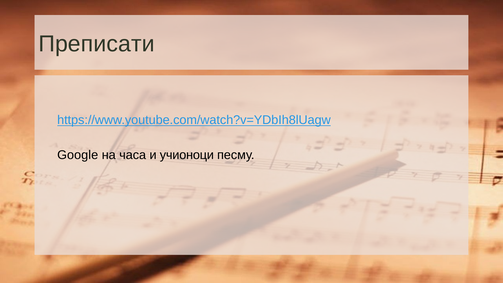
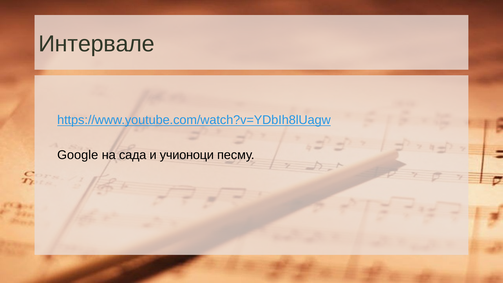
Преписати: Преписати -> Интервале (97, 44)
часа: часа -> сада (133, 155)
